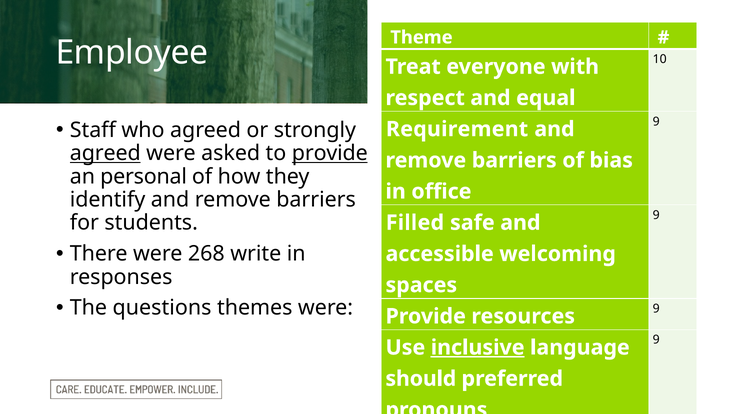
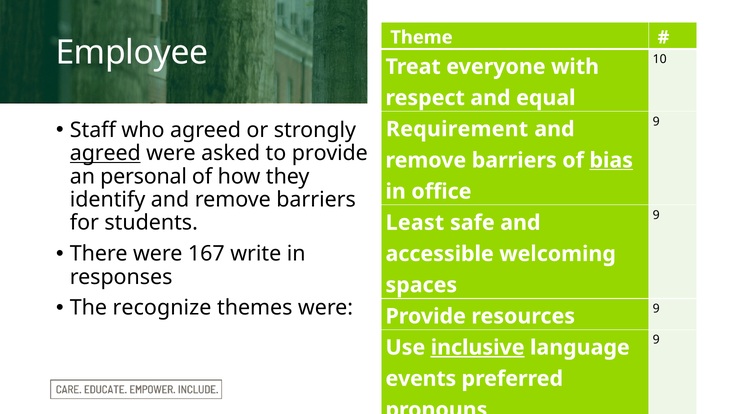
provide underline: present -> none (330, 153)
bias underline: none -> present (611, 160)
Filled: Filled -> Least (415, 222)
268: 268 -> 167 (206, 253)
questions: questions -> recognize (162, 307)
should: should -> events (421, 378)
